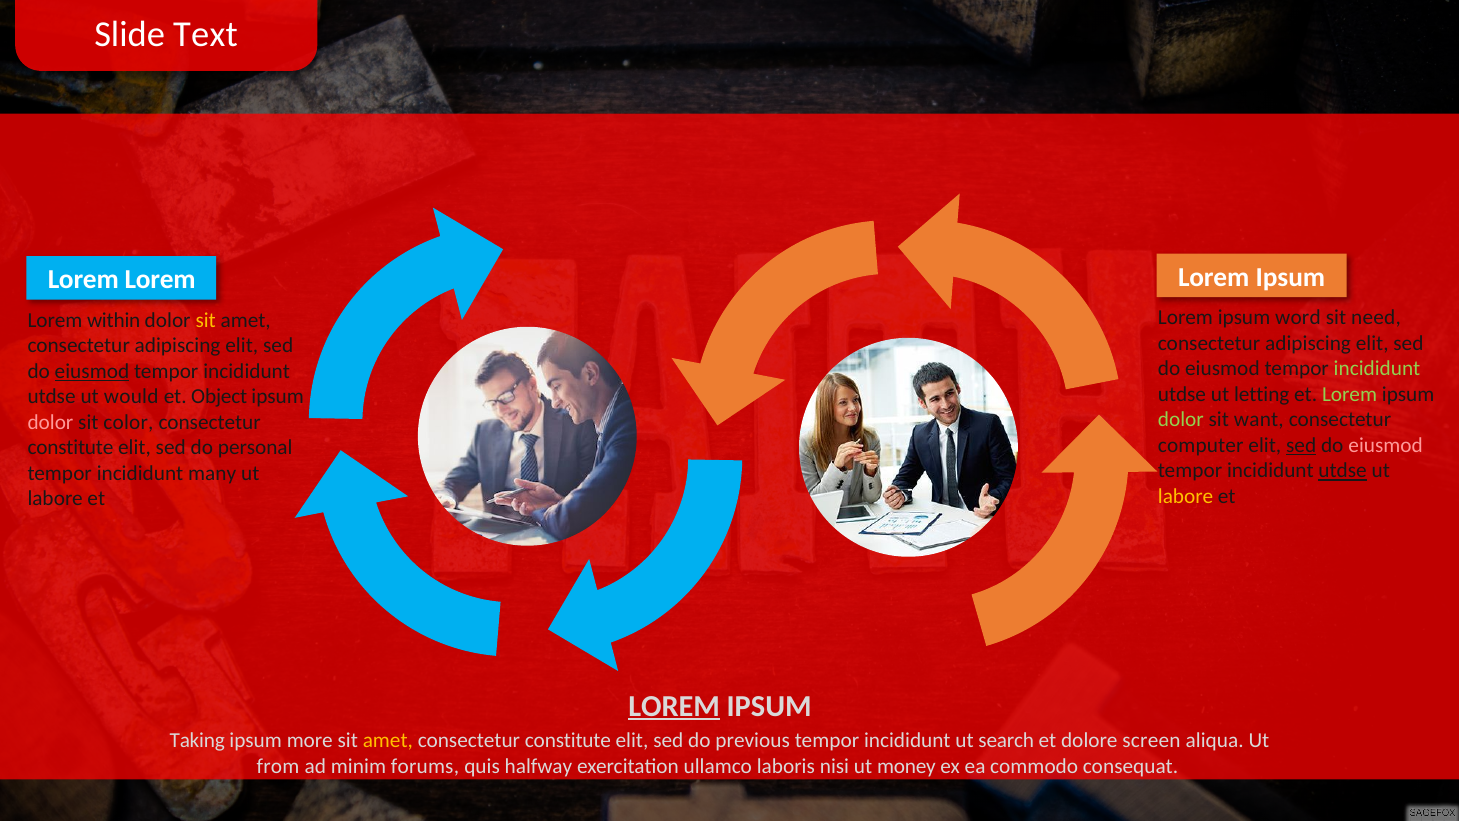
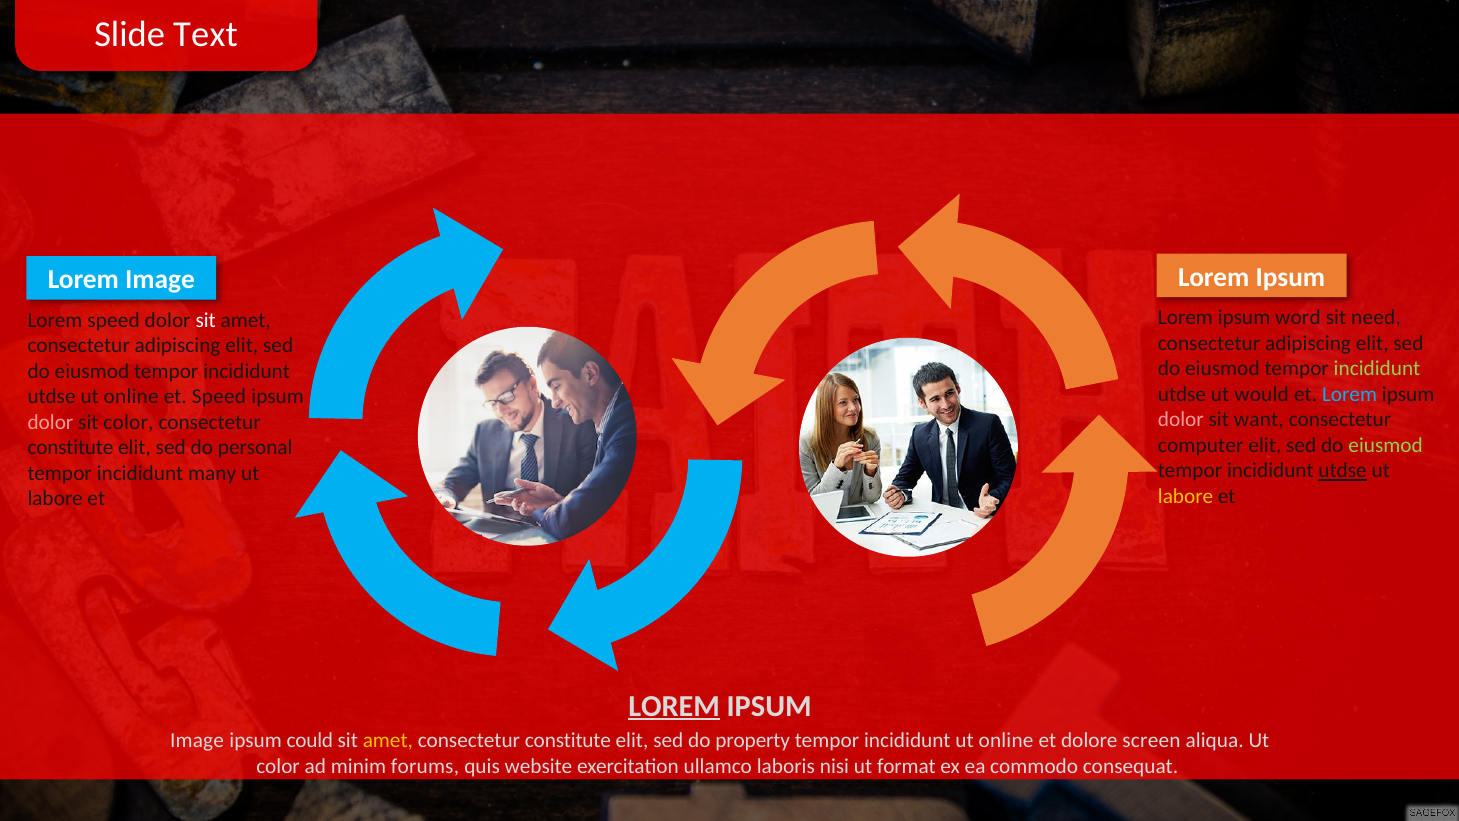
Lorem: Lorem -> Image (160, 280)
Lorem within: within -> speed (114, 320)
sit colour: yellow -> white (206, 320)
eiusmod underline: present -> none (92, 371)
letting: letting -> would (1262, 394)
Lorem colour: light green -> light blue (1350, 394)
utdse ut would: would -> online (131, 397)
et Object: Object -> Speed (219, 397)
dolor colour: light green -> pink (1181, 420)
sed underline: present -> none (1301, 445)
eiusmod colour: pink -> light green (1386, 445)
Taking: Taking -> Image (197, 741)
more: more -> could (310, 741)
previous: previous -> property (753, 741)
incididunt ut search: search -> online (1006, 741)
from: from -> color (278, 766)
halfway: halfway -> website (538, 766)
money: money -> format (906, 766)
